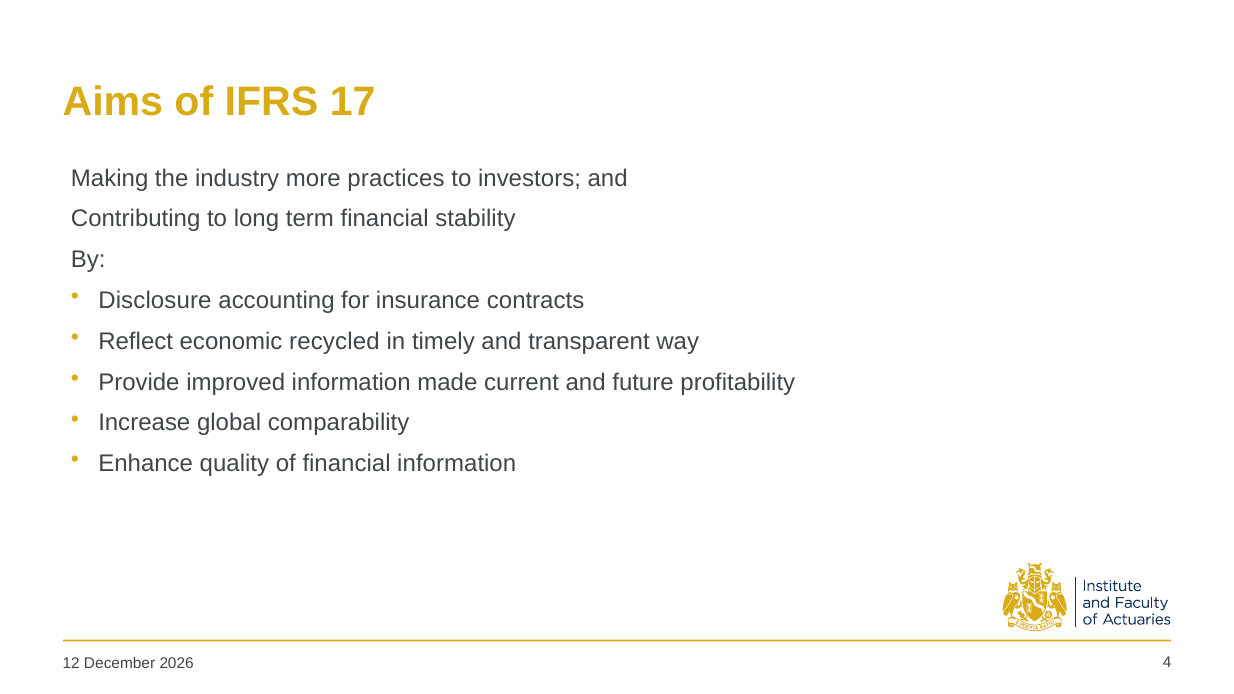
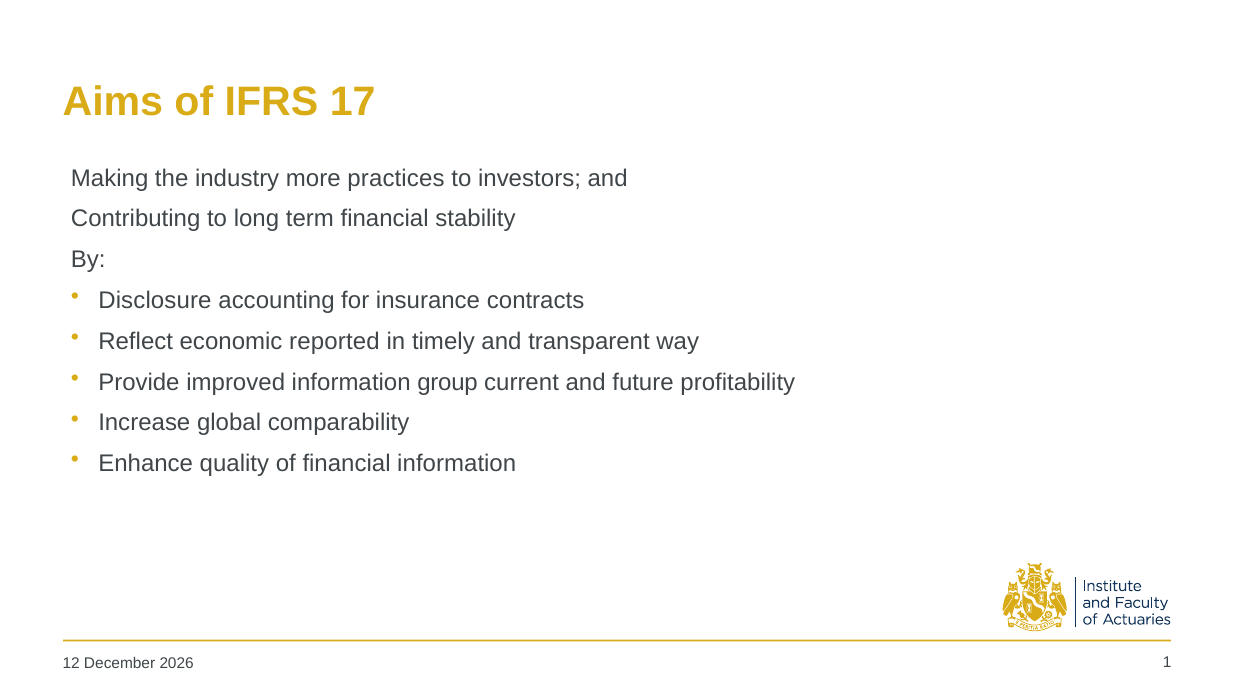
recycled: recycled -> reported (334, 342)
made: made -> group (448, 382)
4: 4 -> 1 (1167, 663)
